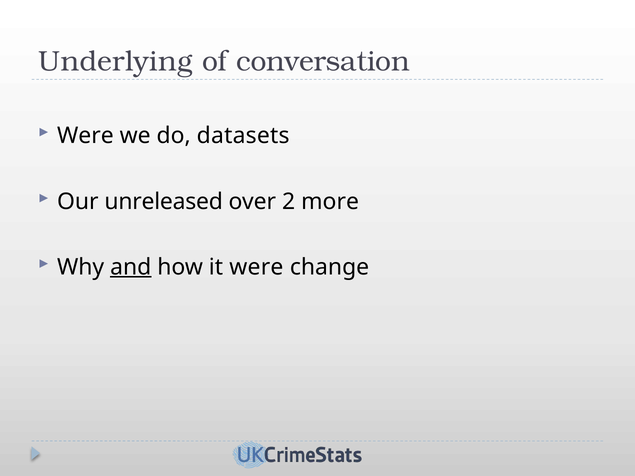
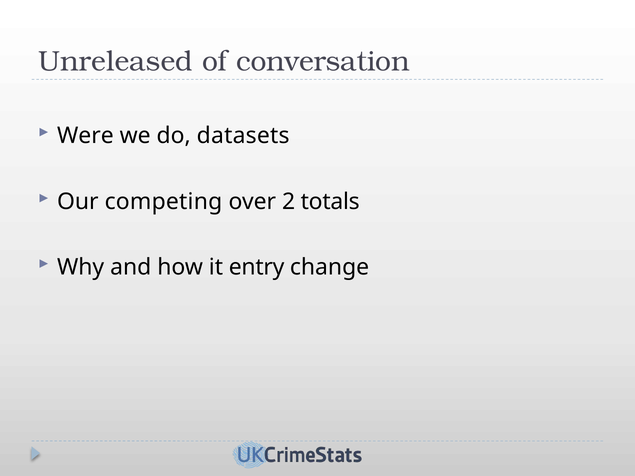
Underlying: Underlying -> Unreleased (115, 61)
unreleased: unreleased -> competing (163, 202)
more: more -> totals (330, 202)
and underline: present -> none (131, 267)
it were: were -> entry (257, 267)
